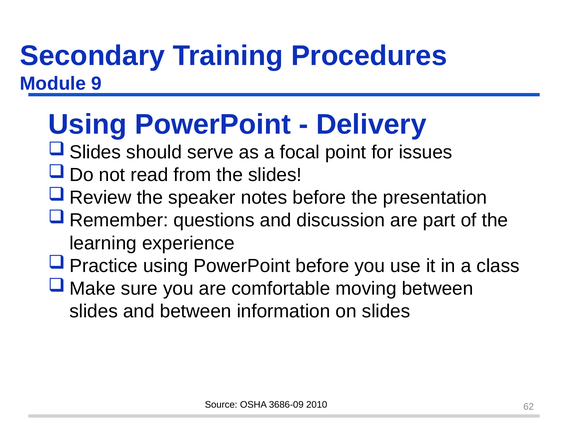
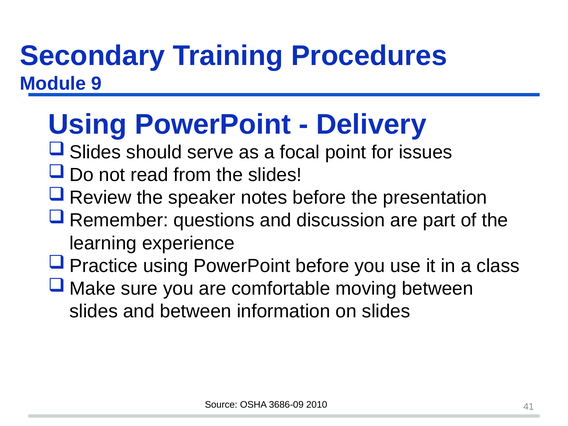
62: 62 -> 41 (529, 407)
